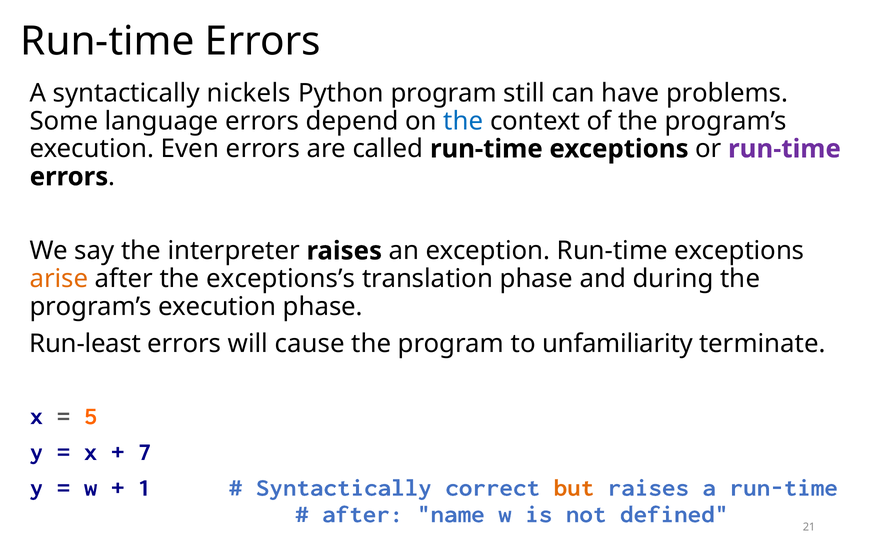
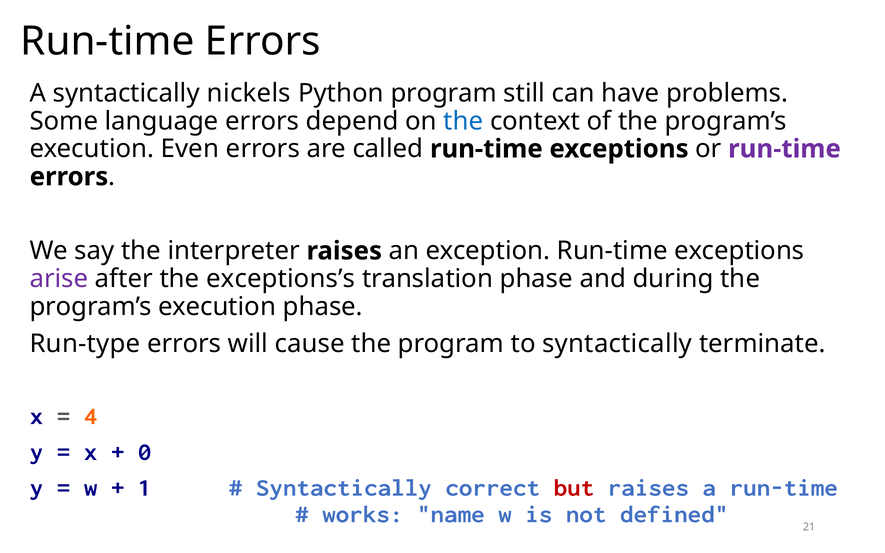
arise colour: orange -> purple (59, 279)
Run-least: Run-least -> Run-type (85, 344)
to unfamiliarity: unfamiliarity -> syntactically (617, 344)
5: 5 -> 4 (90, 416)
7: 7 -> 0 (145, 452)
but colour: orange -> red (574, 488)
after: after -> works (363, 514)
